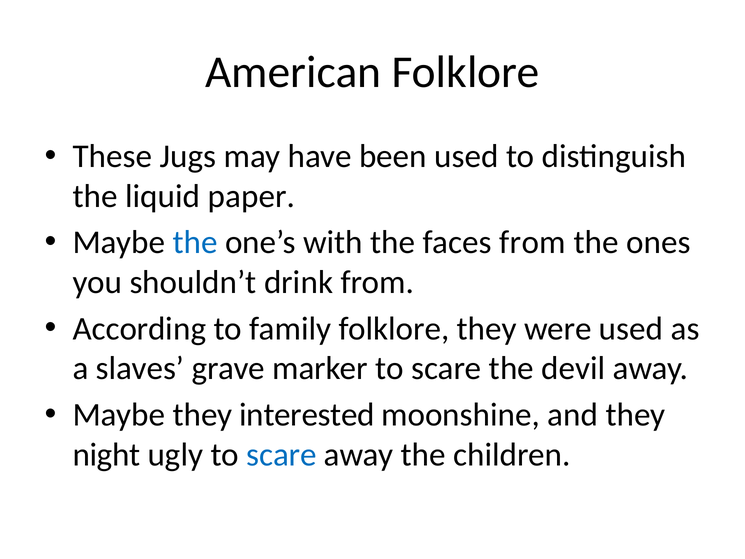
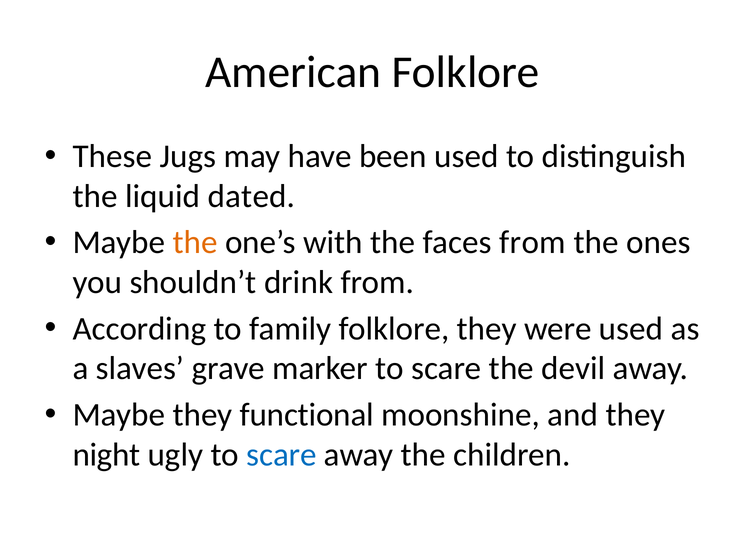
paper: paper -> dated (251, 196)
the colour: blue -> orange (195, 242)
interested: interested -> functional (307, 415)
